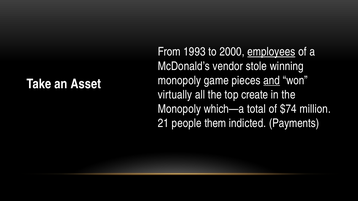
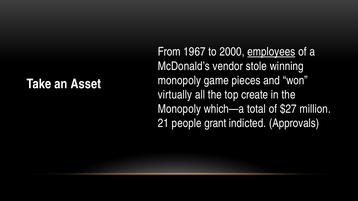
1993: 1993 -> 1967 (194, 52)
and underline: present -> none (272, 81)
$74: $74 -> $27 (288, 109)
them: them -> grant (215, 124)
Payments: Payments -> Approvals (294, 124)
